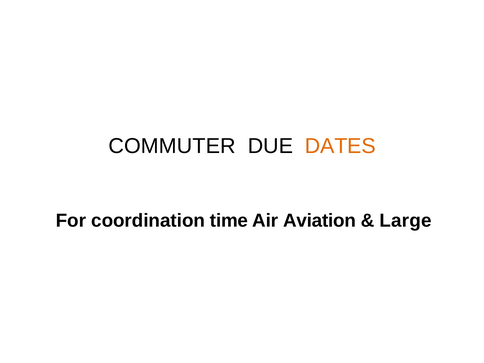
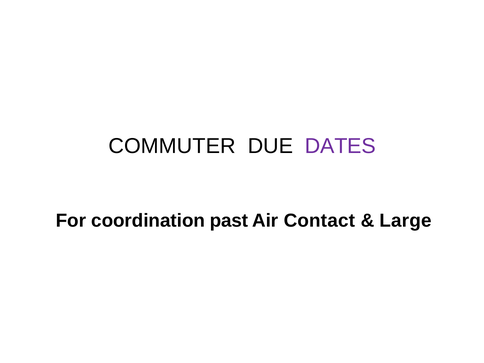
DATES colour: orange -> purple (340, 146)
time: time -> past (229, 221)
Aviation: Aviation -> Contact (319, 221)
